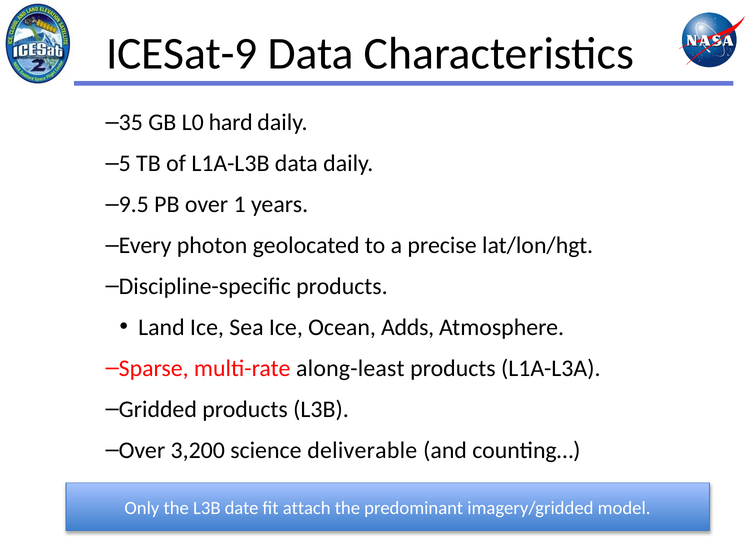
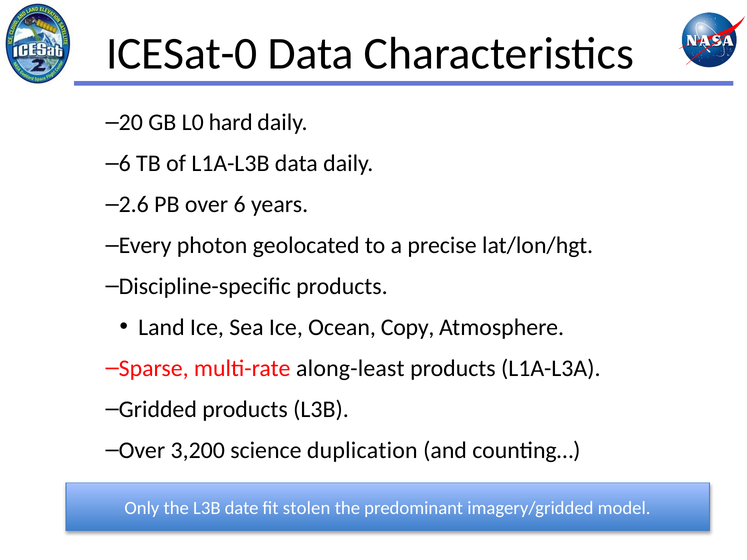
ICESat-9: ICESat-9 -> ICESat-0 (182, 54)
35: 35 -> 20 (131, 123)
5: 5 -> 6 (125, 164)
9.5: 9.5 -> 2.6 (134, 205)
over 1: 1 -> 6 (240, 205)
Adds: Adds -> Copy (408, 327)
deliverable: deliverable -> duplication (362, 450)
attach: attach -> stolen (307, 508)
